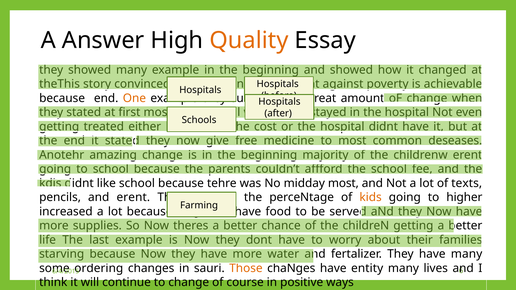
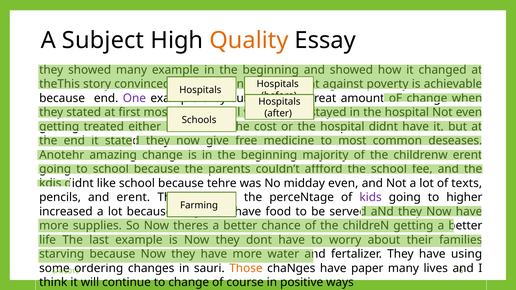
Answer: Answer -> Subject (103, 40)
One colour: orange -> purple (134, 98)
midday most: most -> even (343, 183)
kids colour: orange -> purple (371, 198)
have many: many -> using (467, 254)
entity: entity -> paper (367, 268)
